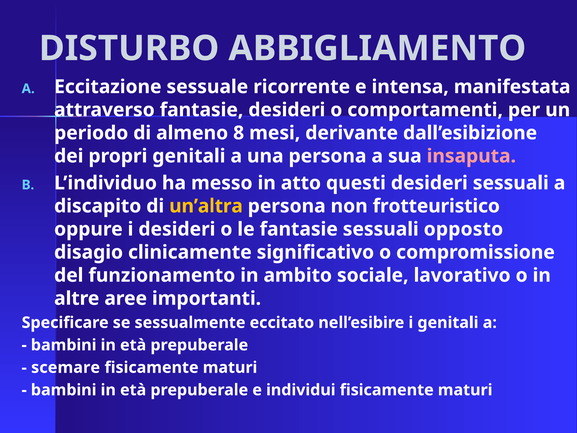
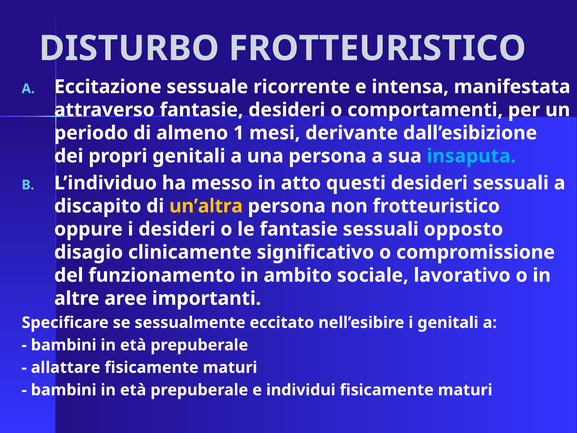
DISTURBO ABBIGLIAMENTO: ABBIGLIAMENTO -> FROTTEURISTICO (377, 48)
8: 8 -> 1 (239, 133)
insaputa colour: pink -> light blue (471, 156)
scemare: scemare -> allattare (66, 367)
